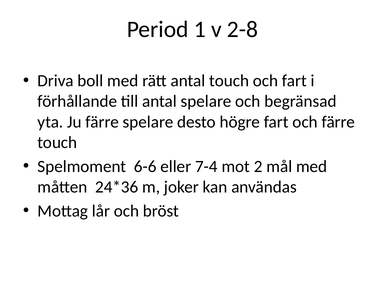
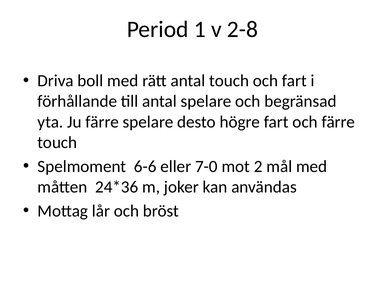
7-4: 7-4 -> 7-0 (206, 166)
